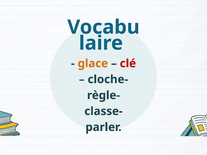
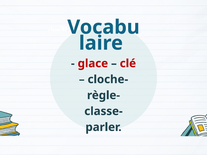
glace colour: orange -> red (93, 64)
